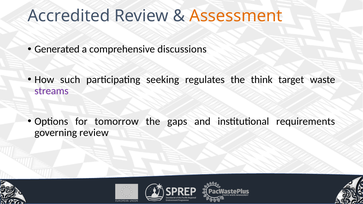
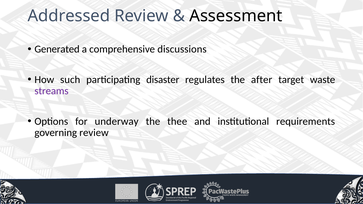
Accredited: Accredited -> Addressed (69, 16)
Assessment colour: orange -> black (236, 16)
seeking: seeking -> disaster (163, 80)
think: think -> after (262, 80)
tomorrow: tomorrow -> underway (117, 121)
gaps: gaps -> thee (177, 121)
